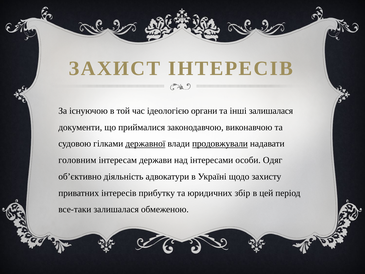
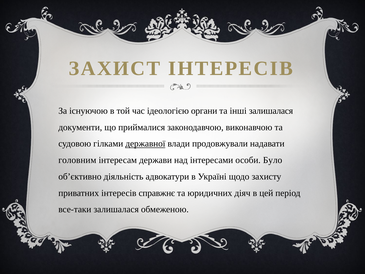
продовжували underline: present -> none (220, 144)
Одяг: Одяг -> Було (273, 160)
прибутку: прибутку -> справжнє (157, 193)
збір: збір -> діяч (242, 193)
